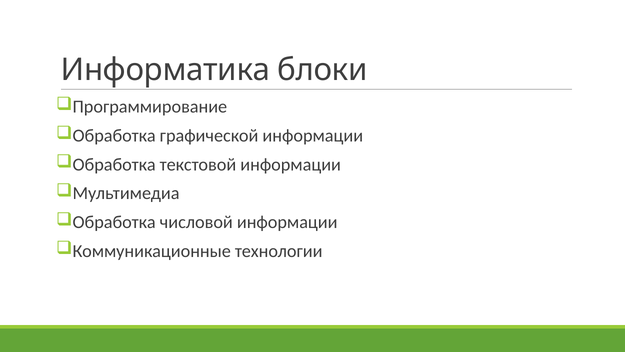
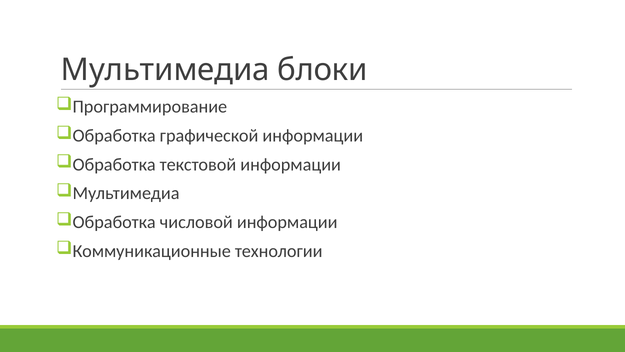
Информатика: Информатика -> Мультимедиа (165, 70)
